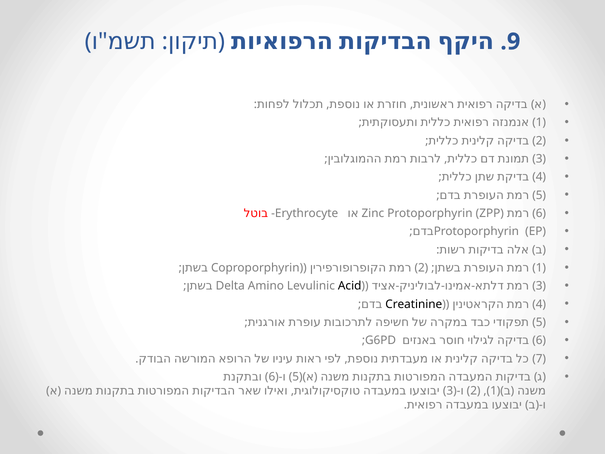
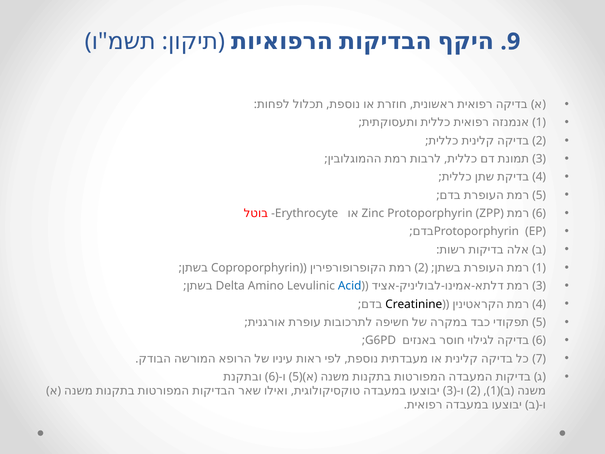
Acid colour: black -> blue (350, 286)
